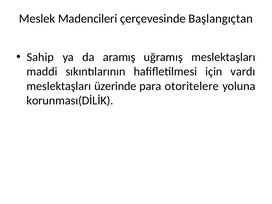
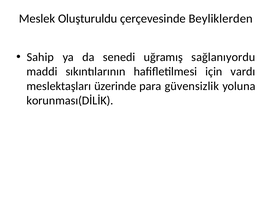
Madencileri: Madencileri -> Oluşturuldu (88, 19)
Başlangıçtan: Başlangıçtan -> Beyliklerden (221, 19)
aramış: aramış -> senedi (119, 57)
uğramış meslektaşları: meslektaşları -> sağlanıyordu (223, 57)
otoritelere: otoritelere -> güvensizlik (192, 86)
